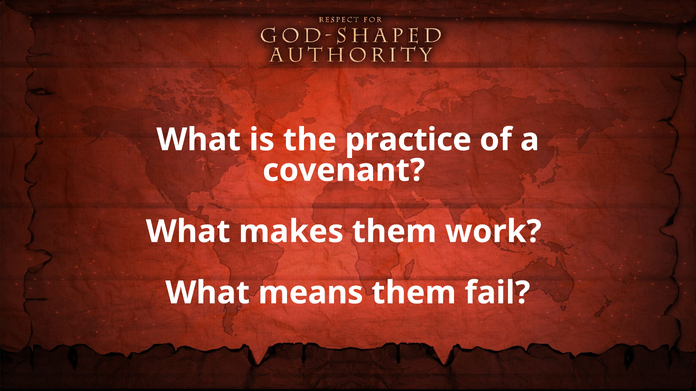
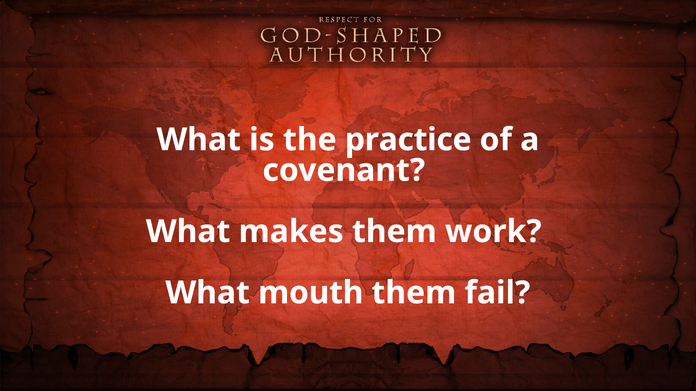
means: means -> mouth (311, 293)
